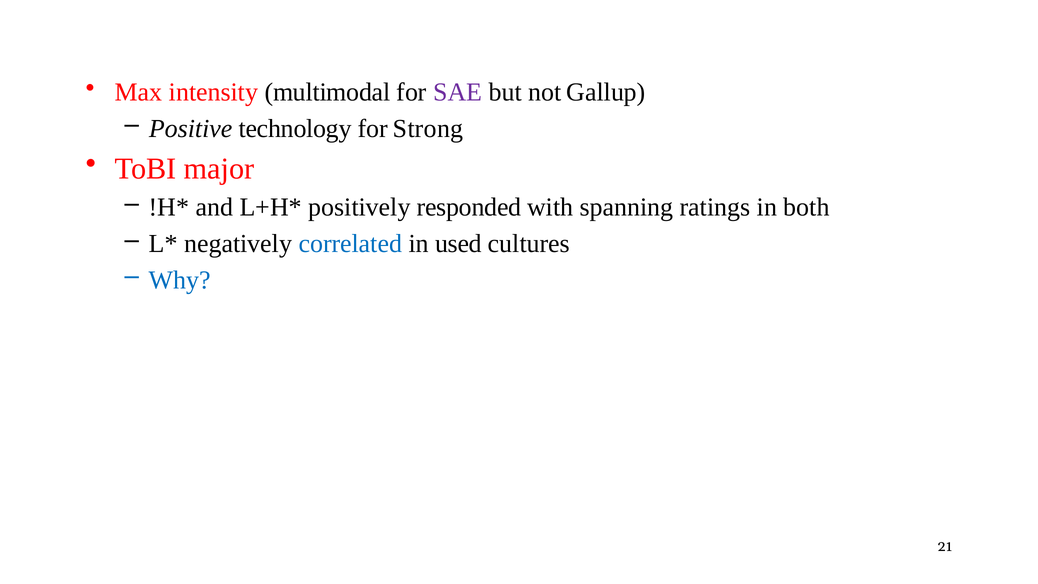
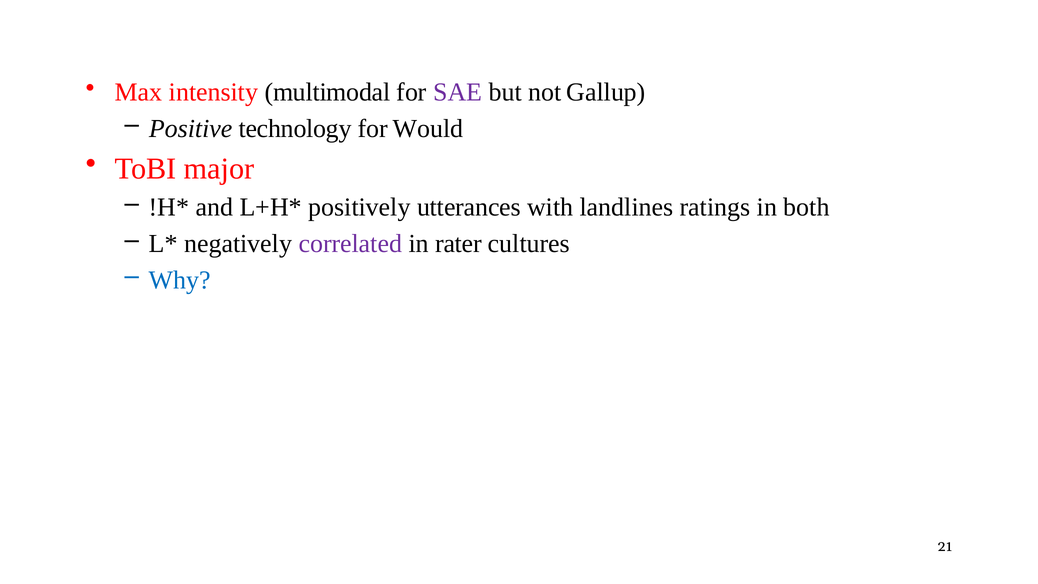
Strong: Strong -> Would (428, 129)
responded: responded -> utterances (469, 207)
spanning: spanning -> landlines (627, 207)
correlated colour: blue -> purple (350, 244)
used: used -> rater (458, 244)
